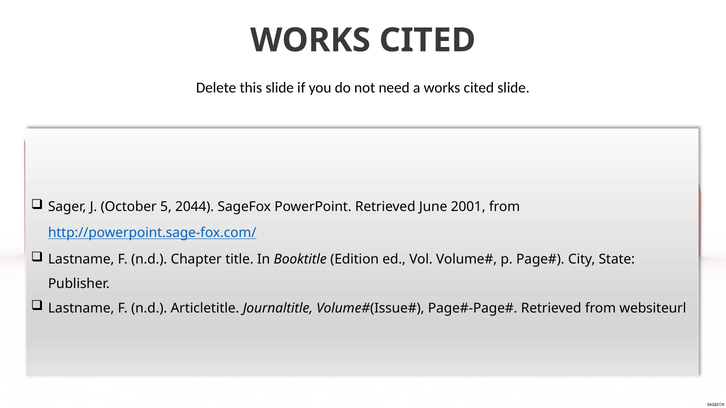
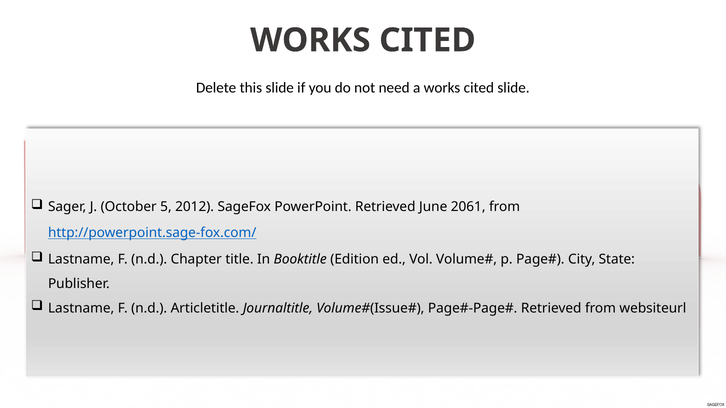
2044: 2044 -> 2012 (195, 207)
2001: 2001 -> 2061 (468, 207)
